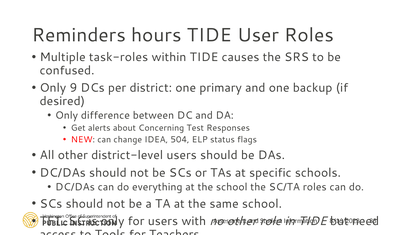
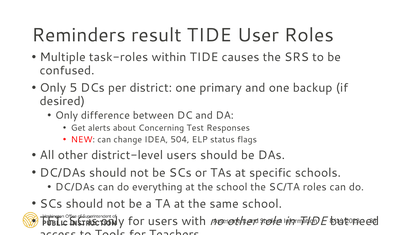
hours: hours -> result (156, 35)
9: 9 -> 5 (73, 88)
